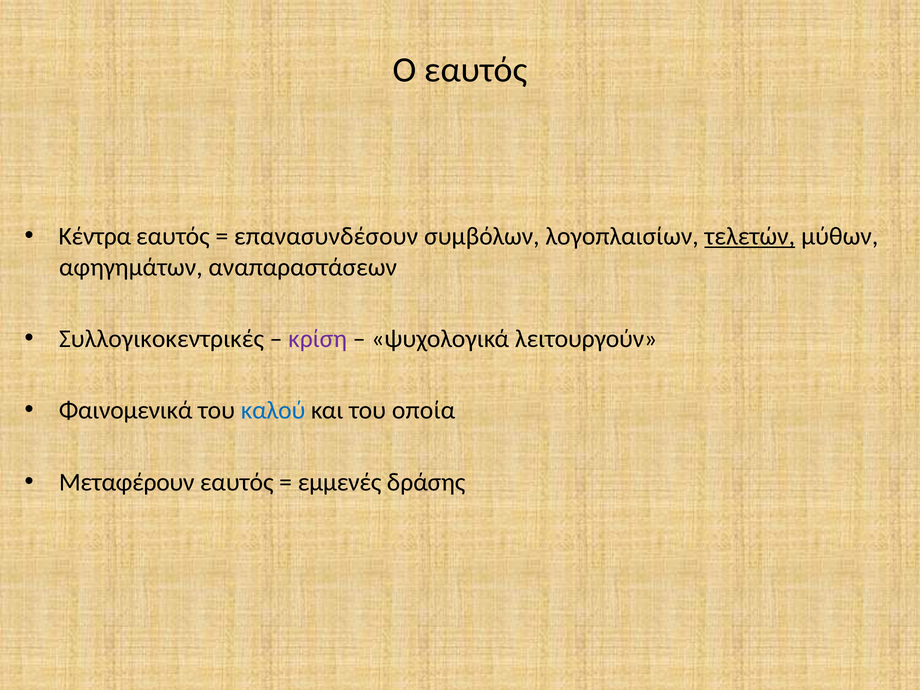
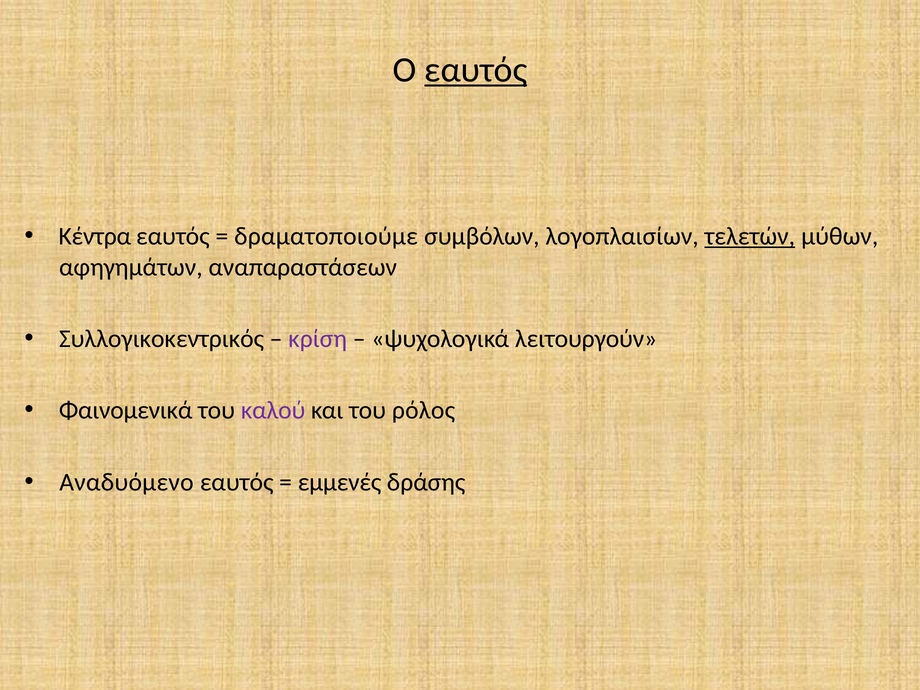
εαυτός underline: none -> present (476, 70)
επανασυνδέσουν: επανασυνδέσουν -> δραματοποιούμε (326, 236)
Συλλογικοκεντρικές: Συλλογικοκεντρικές -> Συλλογικοκεντρικός (162, 339)
καλού colour: blue -> purple (273, 410)
οποία: οποία -> ρόλος (424, 410)
Μεταφέρουν: Μεταφέρουν -> Αναδυόμενο (126, 482)
